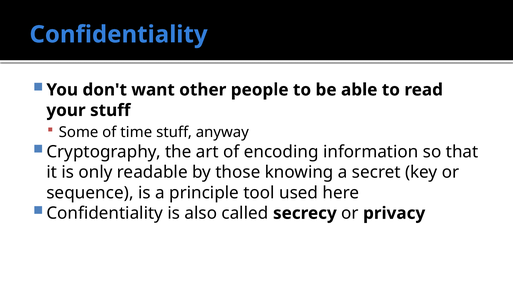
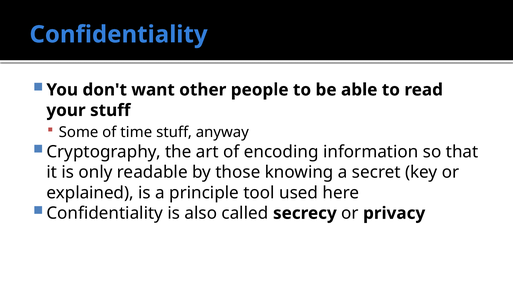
sequence: sequence -> explained (90, 193)
